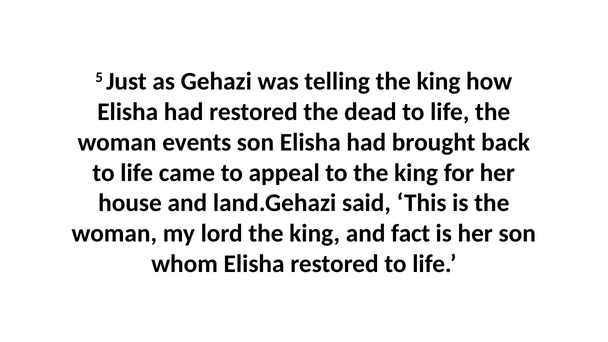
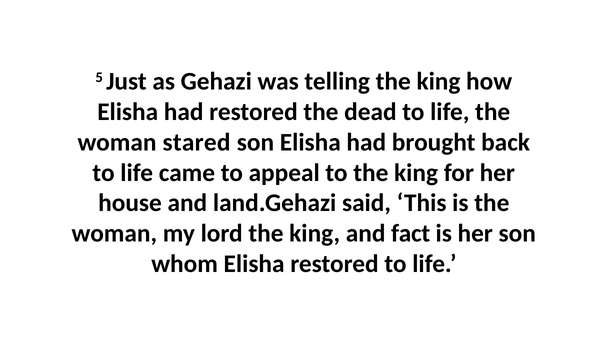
events: events -> stared (197, 142)
